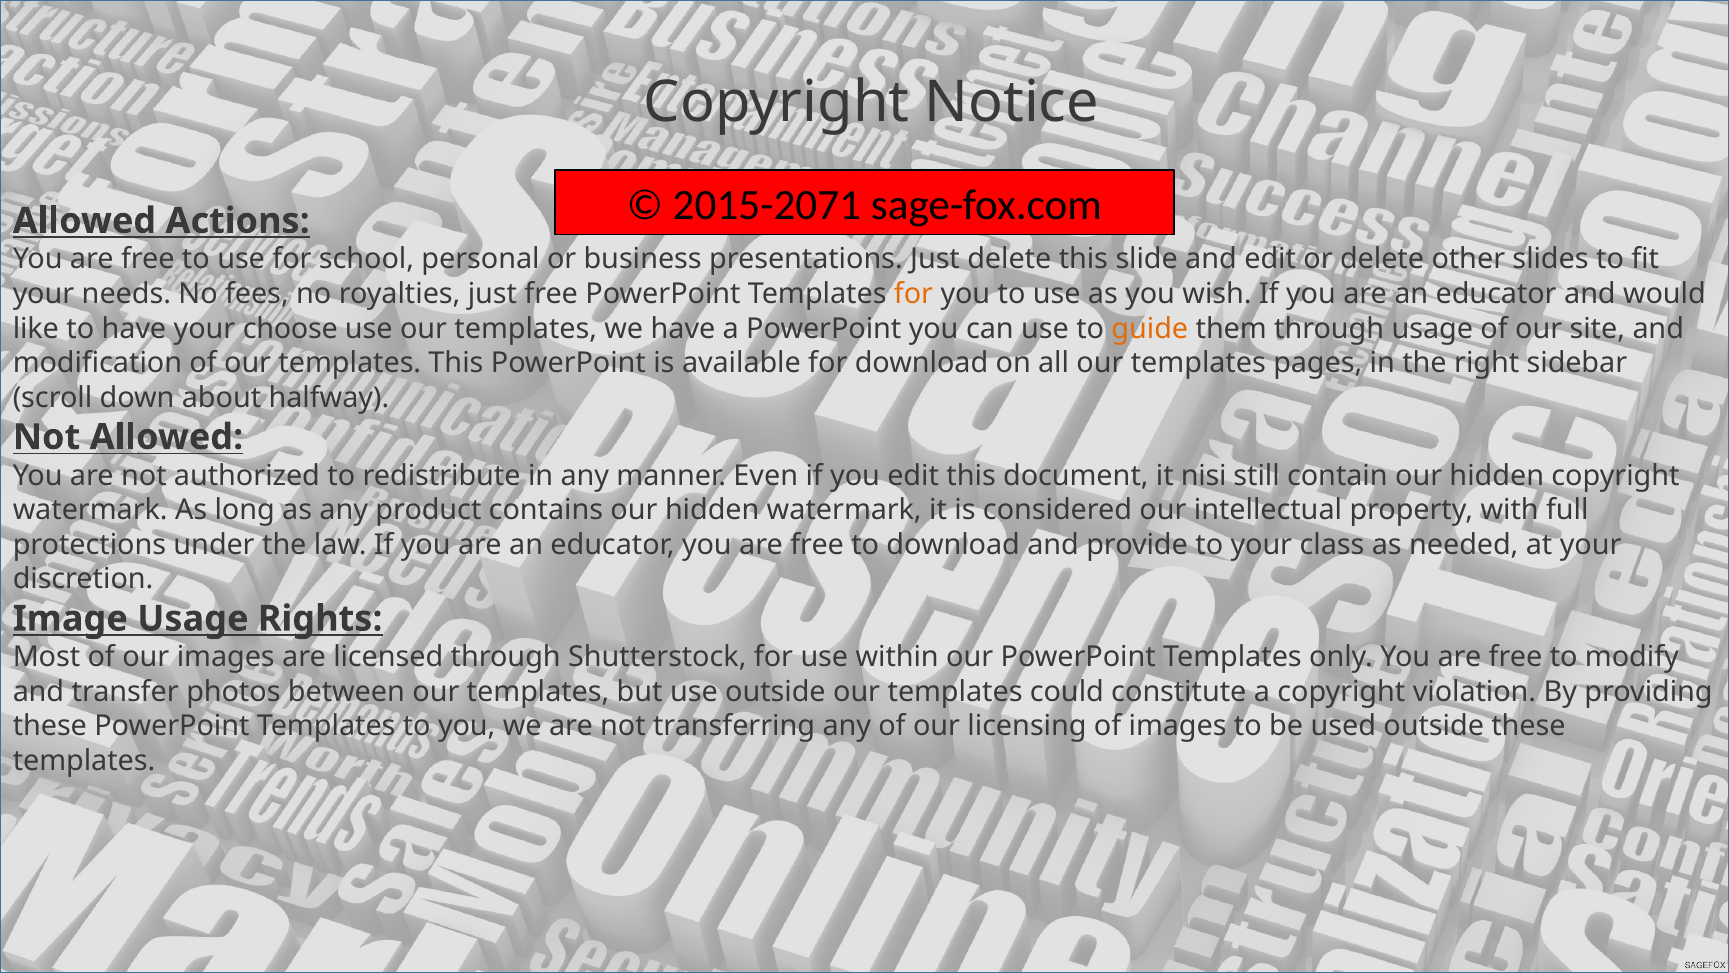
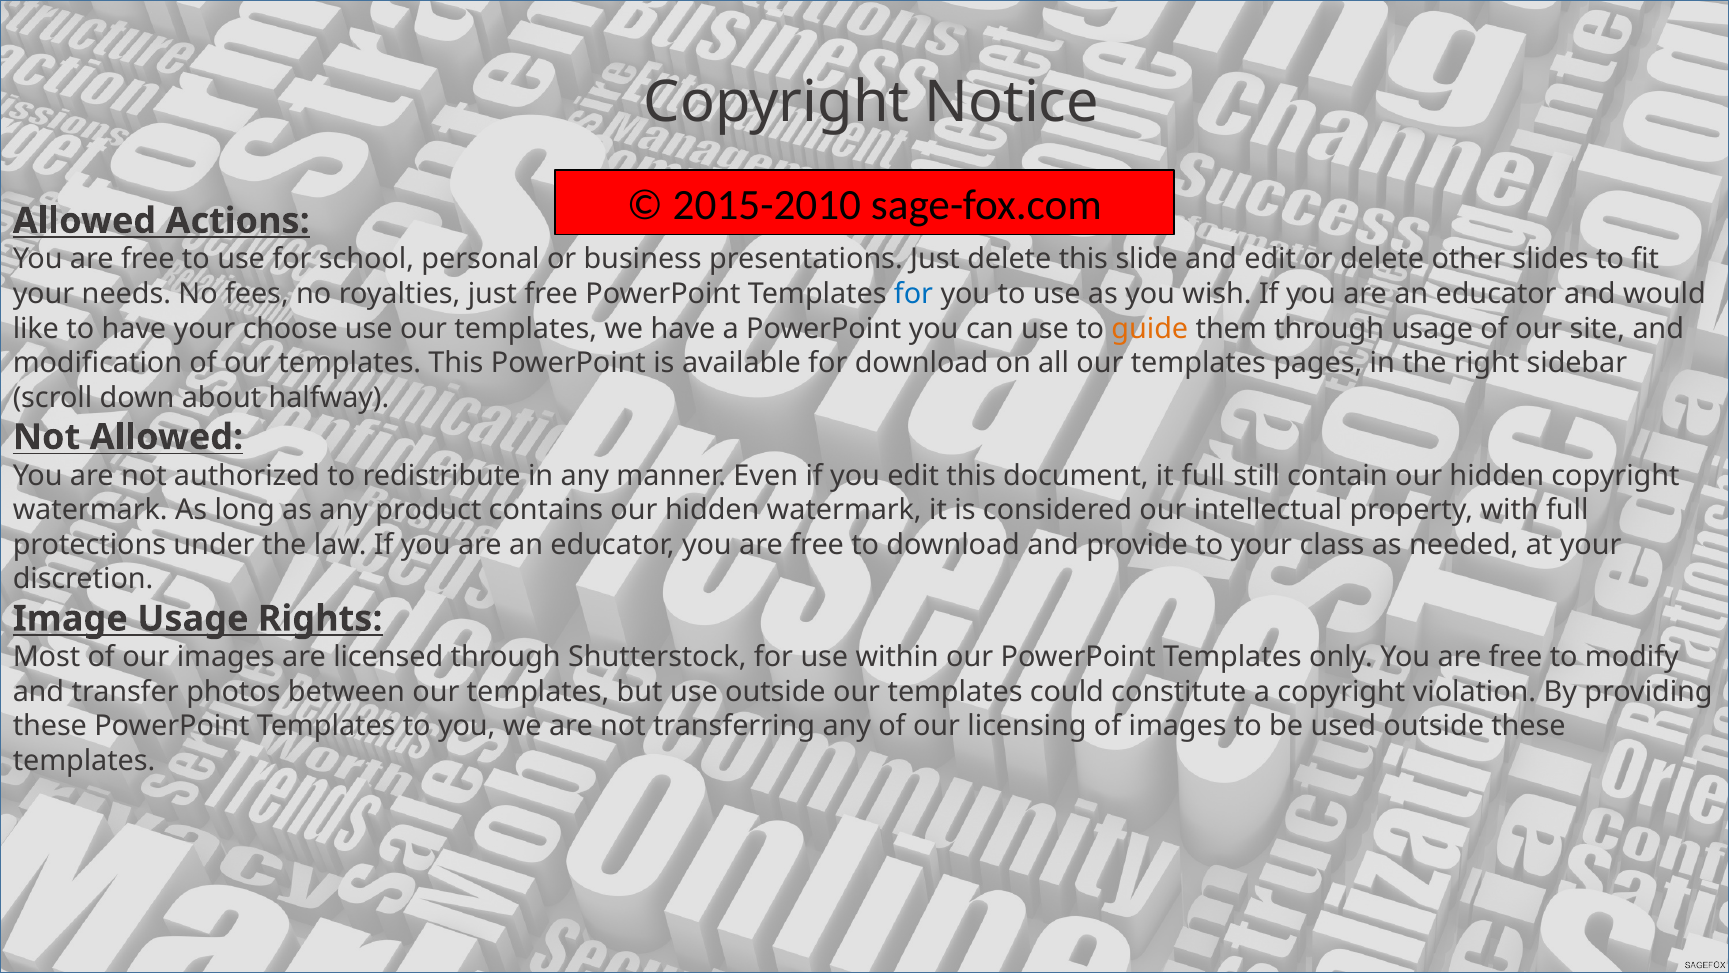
2015-2071: 2015-2071 -> 2015-2010 (767, 205)
for colour: orange -> blue (913, 294)
it nisi: nisi -> full (1203, 475)
